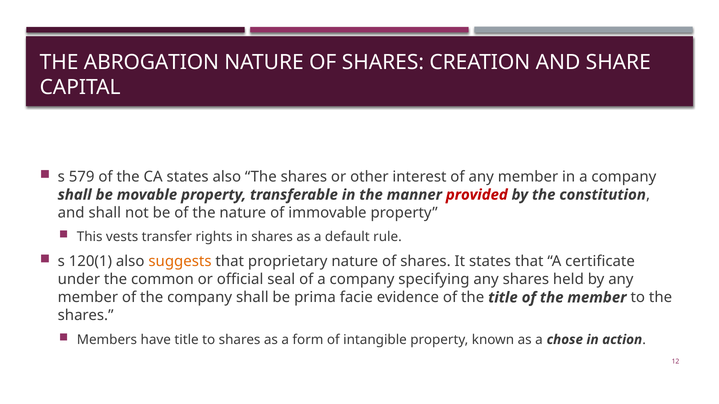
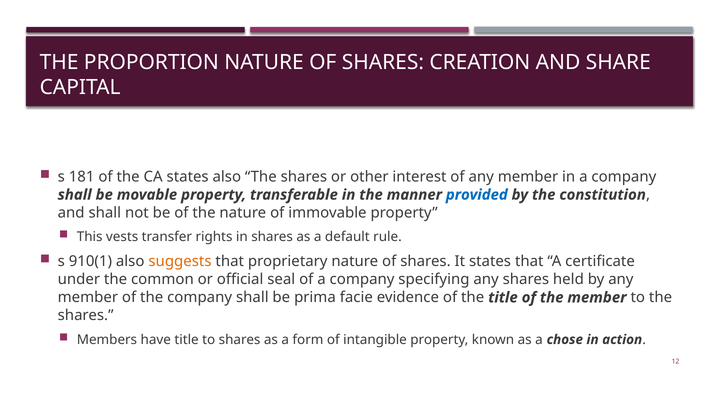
ABROGATION: ABROGATION -> PROPORTION (151, 62)
579: 579 -> 181 (82, 177)
provided colour: red -> blue (477, 195)
120(1: 120(1 -> 910(1 (90, 262)
